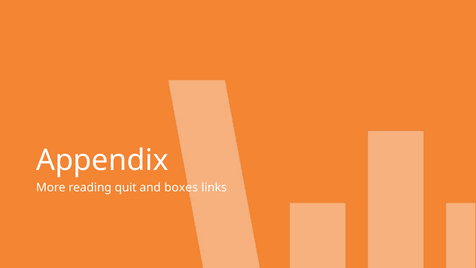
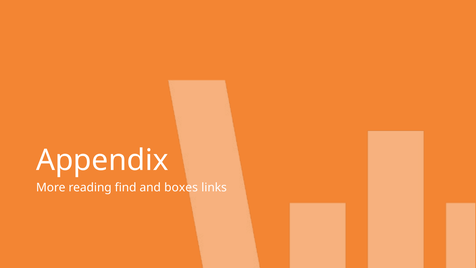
quit: quit -> find (126, 187)
